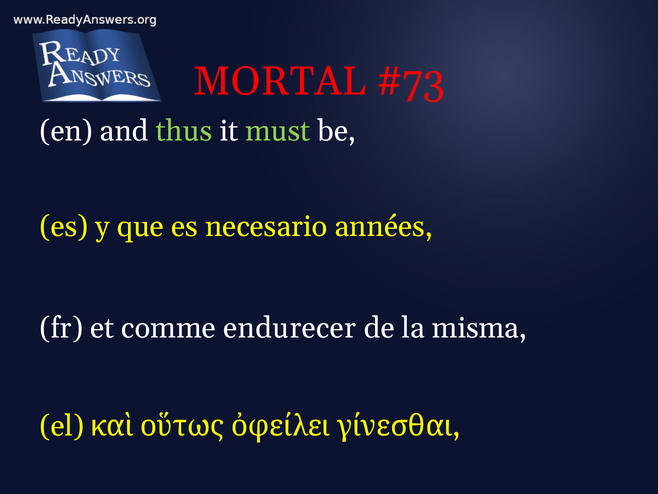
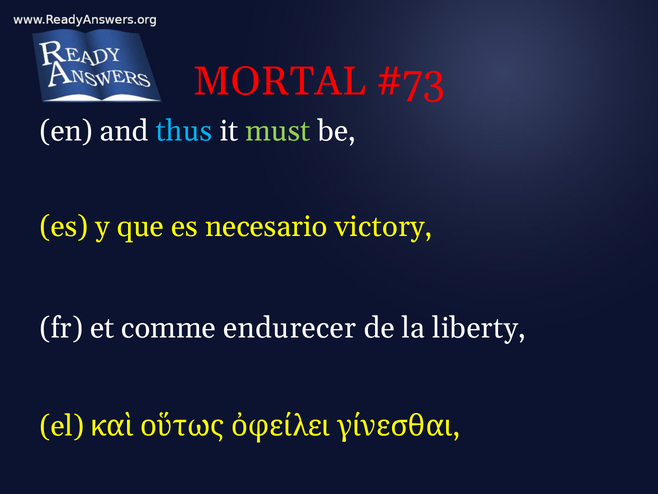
thus colour: light green -> light blue (184, 131)
années: années -> victory (384, 226)
misma: misma -> liberty (479, 328)
